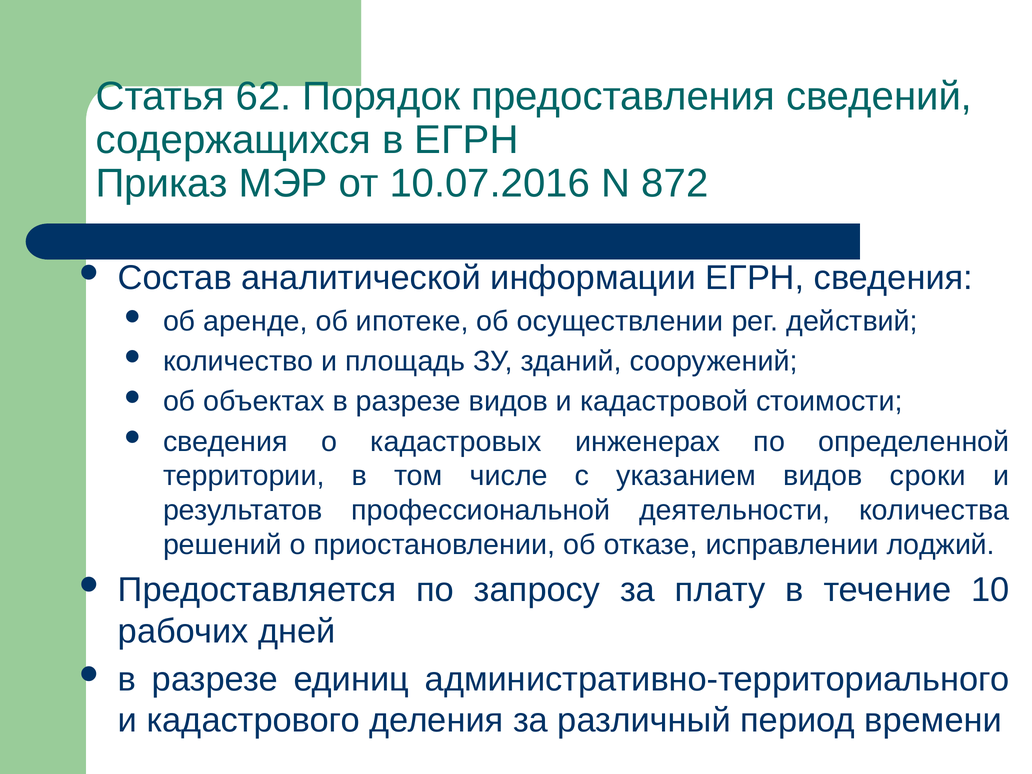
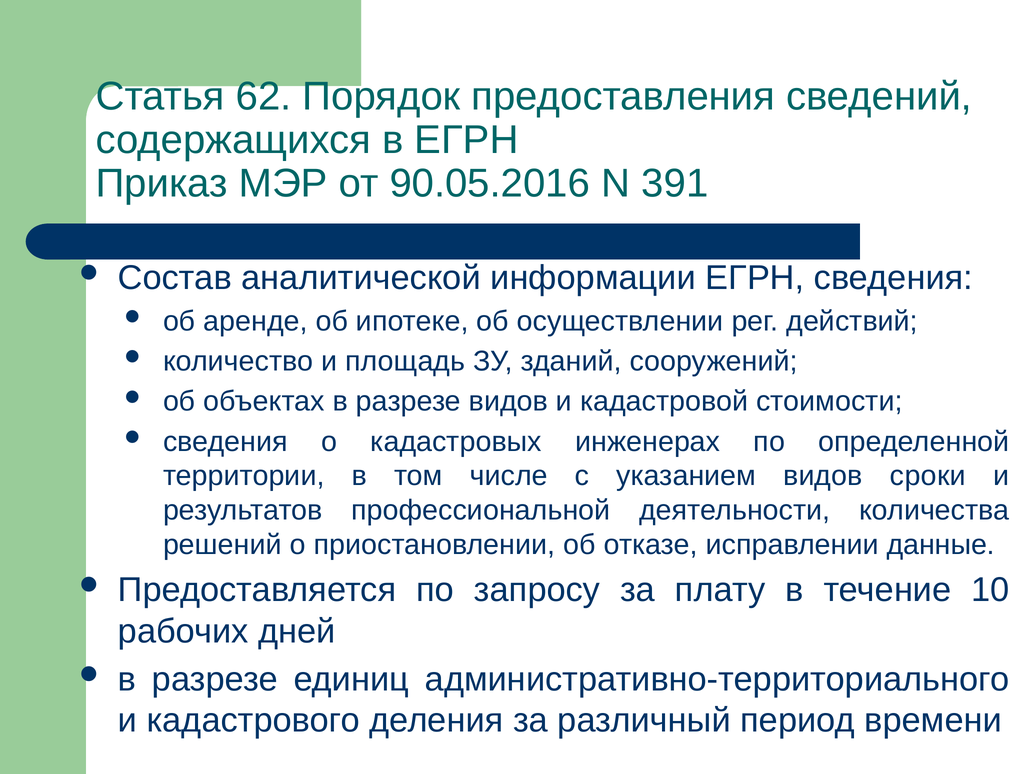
10.07.2016: 10.07.2016 -> 90.05.2016 (490, 183)
872: 872 -> 391 (675, 183)
лоджий: лоджий -> данные (941, 545)
